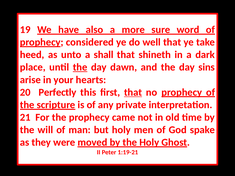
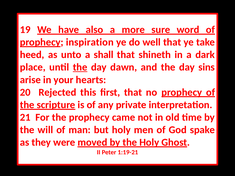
considered: considered -> inspiration (90, 42)
Perfectly: Perfectly -> Rejected (57, 92)
that underline: present -> none (133, 92)
